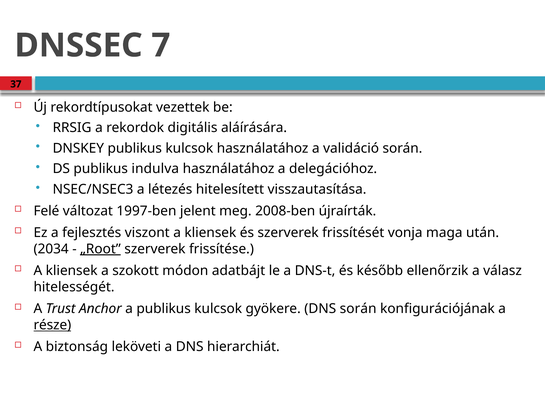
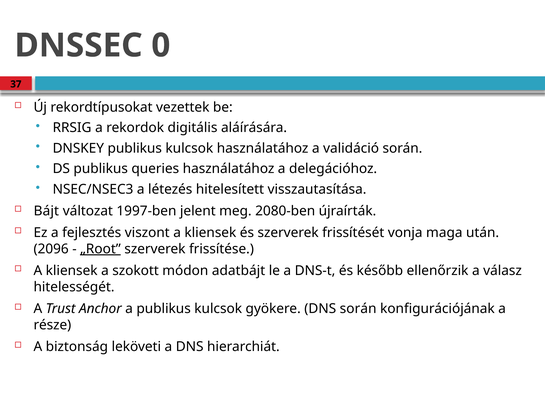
7: 7 -> 0 (161, 45)
indulva: indulva -> queries (155, 169)
Felé: Felé -> Bájt (46, 211)
2008-ben: 2008-ben -> 2080-ben (285, 211)
2034: 2034 -> 2096 (51, 249)
része underline: present -> none (52, 325)
